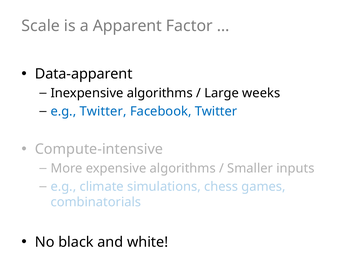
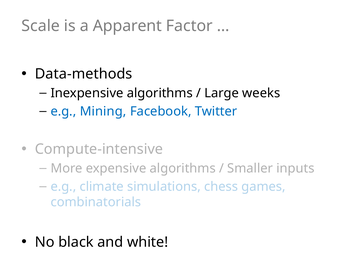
Data-apparent: Data-apparent -> Data-methods (84, 74)
e.g Twitter: Twitter -> Mining (103, 111)
